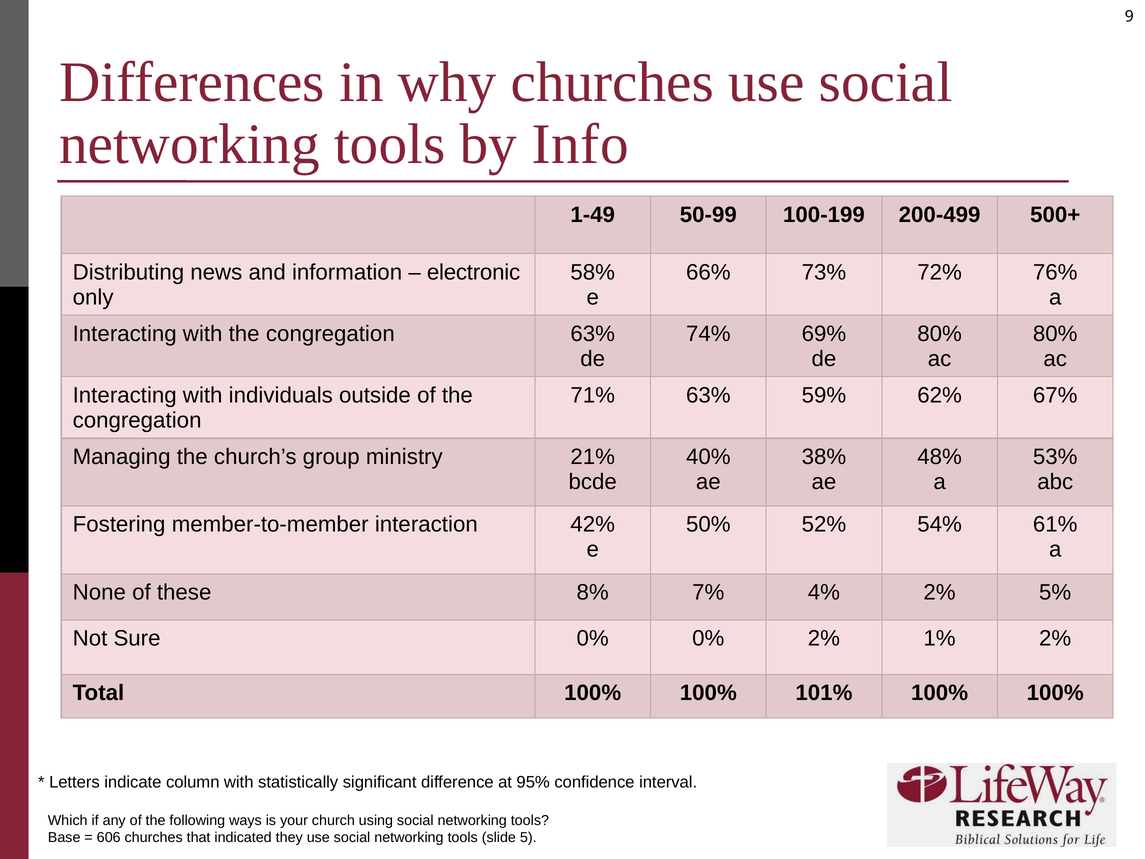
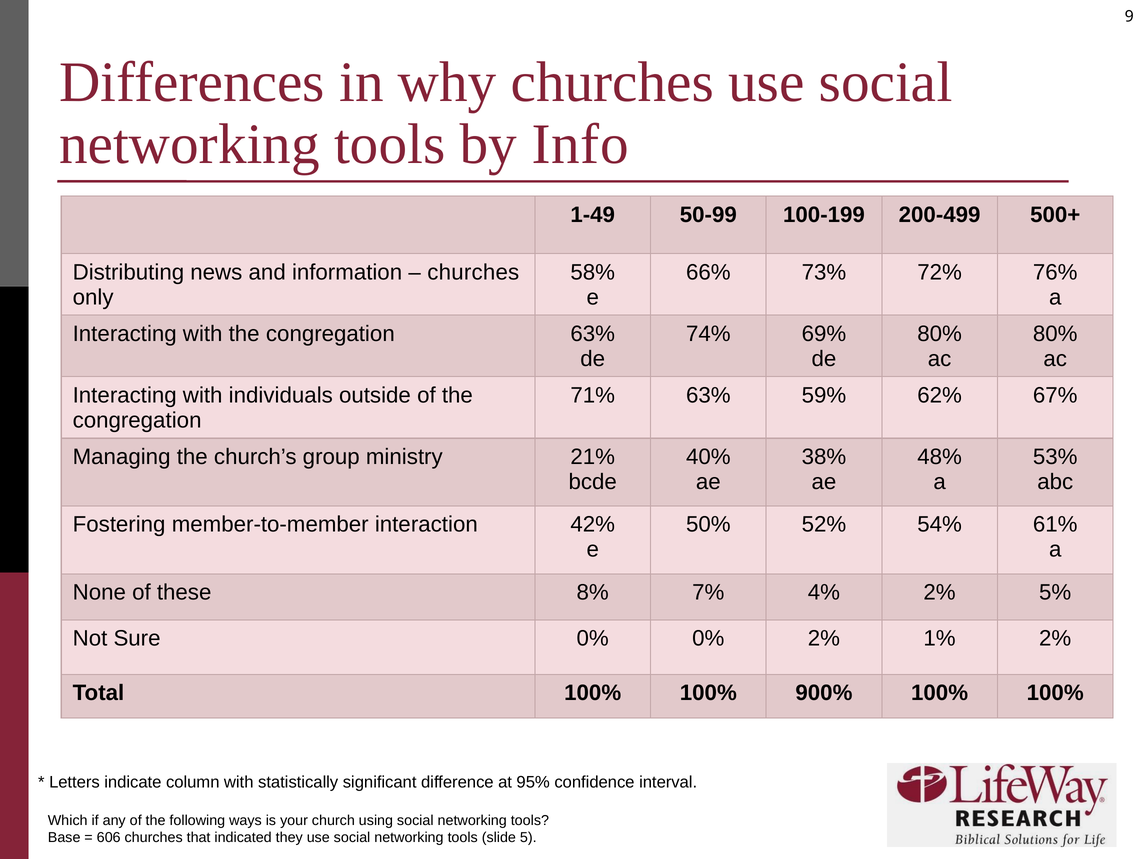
electronic: electronic -> churches (473, 272)
101%: 101% -> 900% (824, 693)
